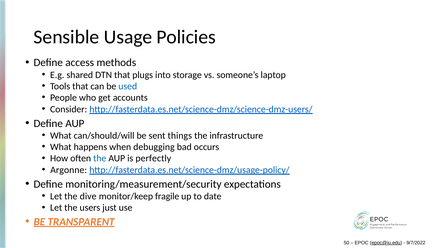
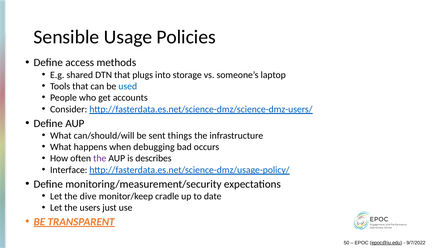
the colour: blue -> purple (100, 158)
perfectly: perfectly -> describes (153, 158)
Argonne: Argonne -> Interface (69, 170)
fragile: fragile -> cradle (167, 196)
